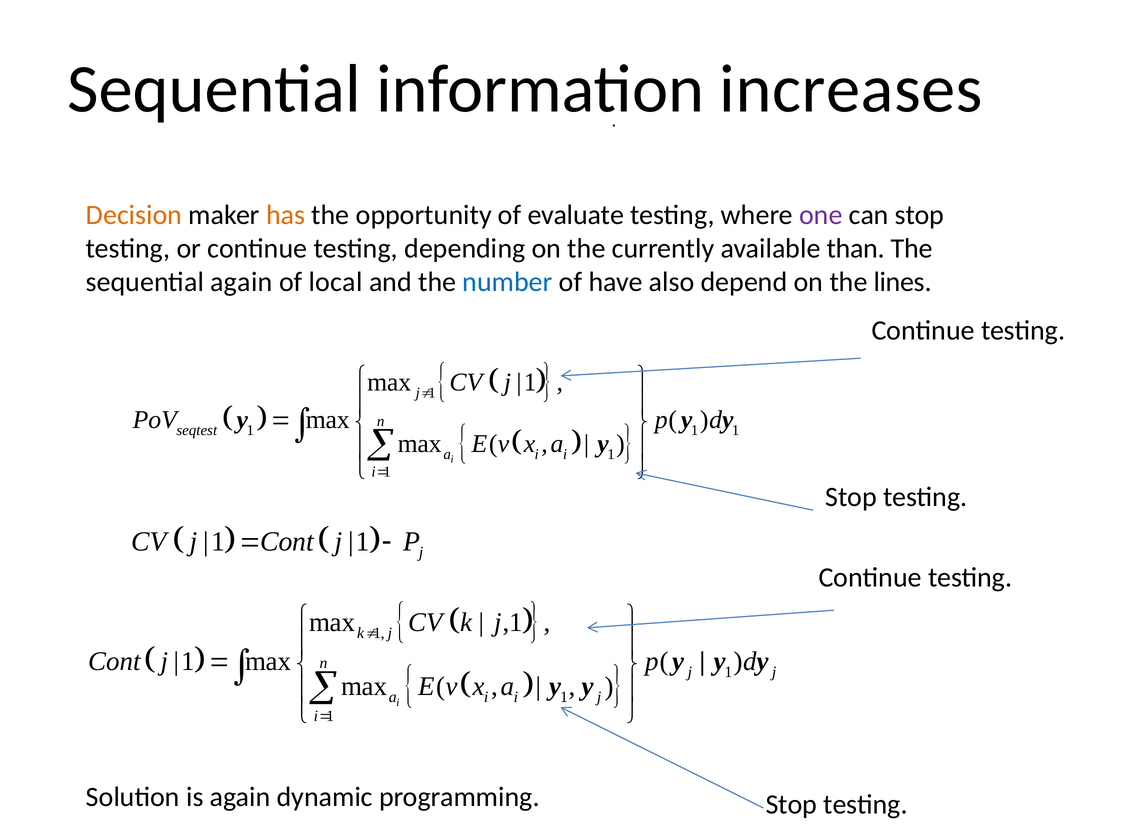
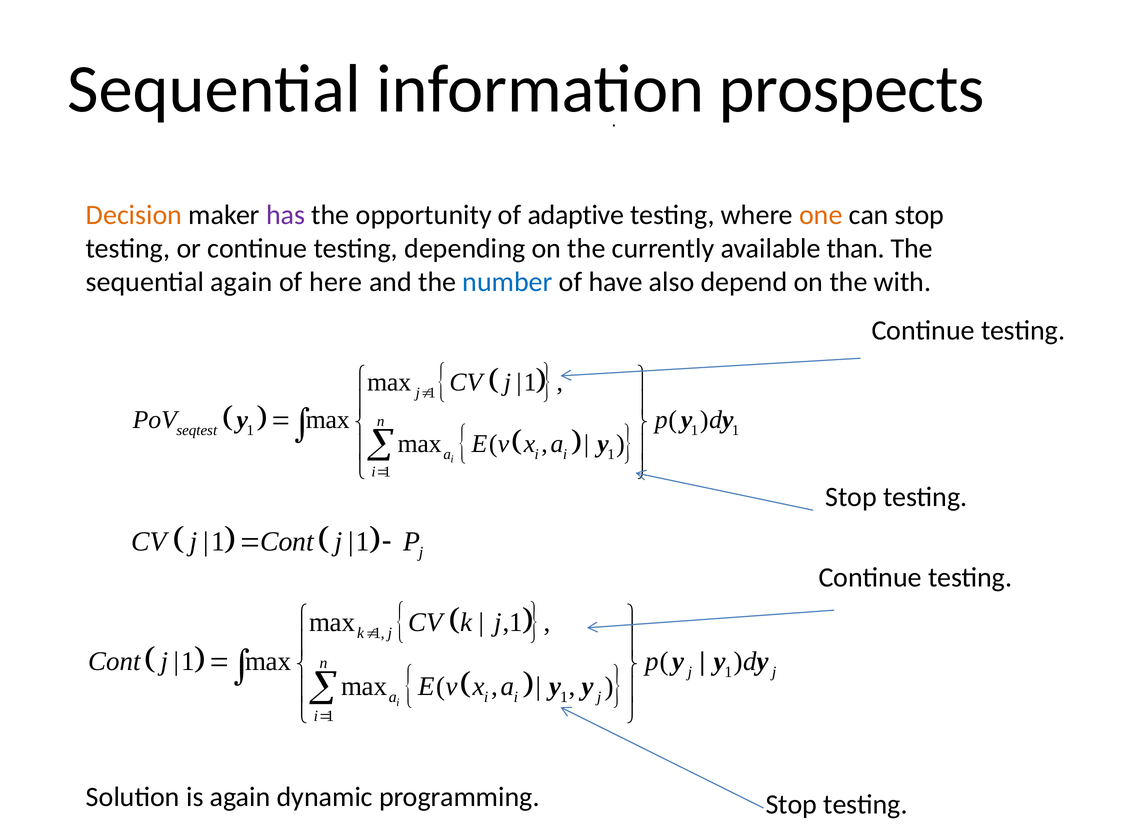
increases: increases -> prospects (852, 89)
has colour: orange -> purple (286, 215)
evaluate: evaluate -> adaptive (576, 215)
one colour: purple -> orange (821, 215)
local: local -> here (336, 282)
lines: lines -> with (903, 282)
